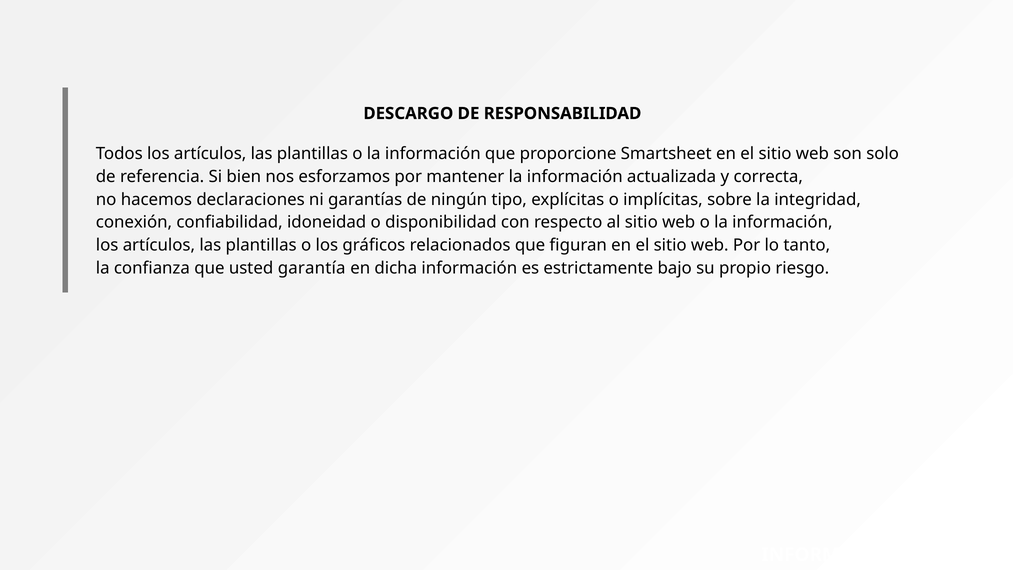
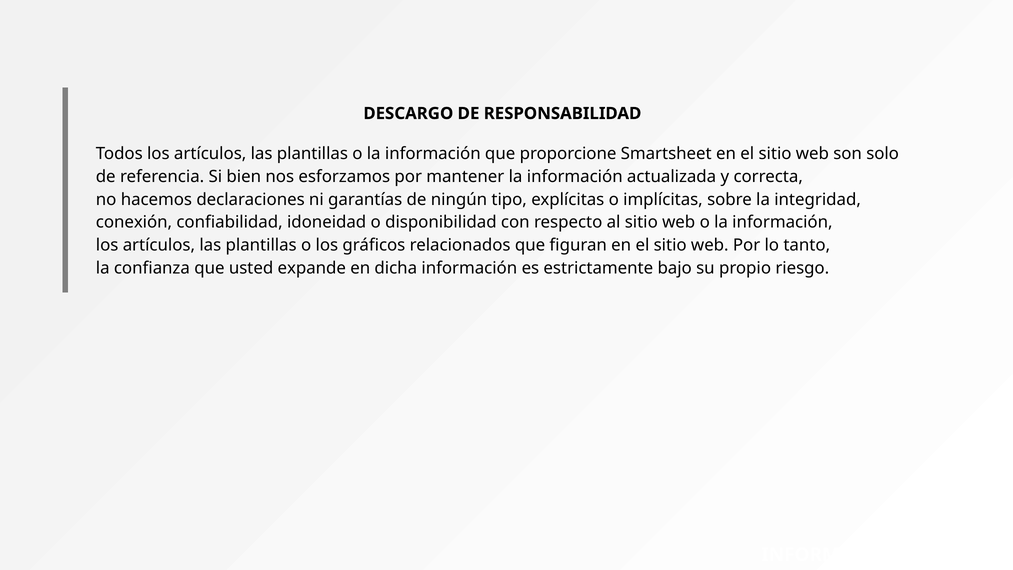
garantía: garantía -> expande (312, 268)
